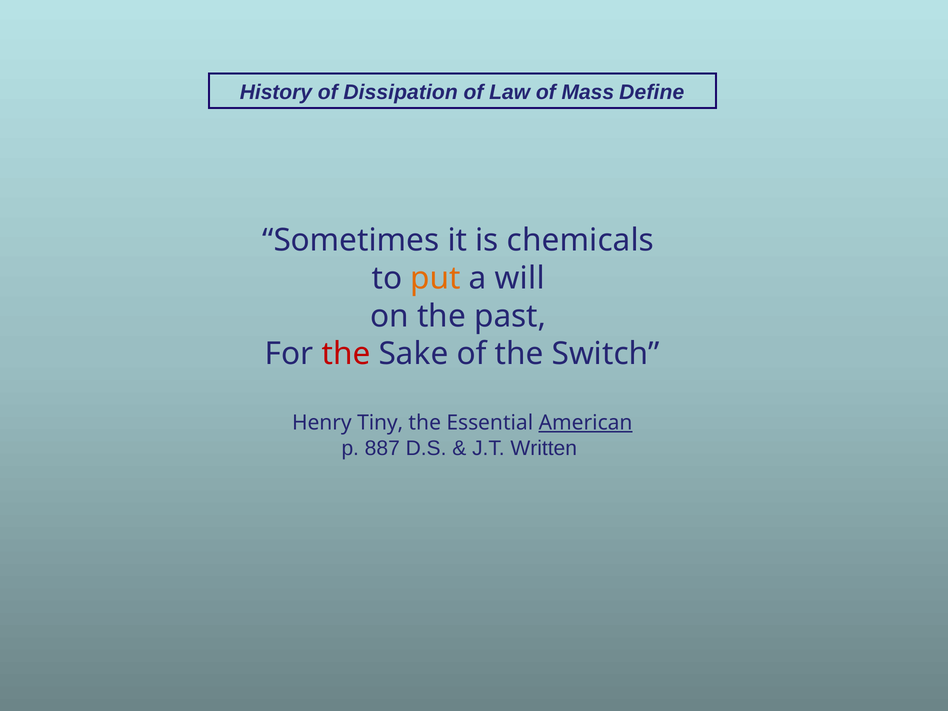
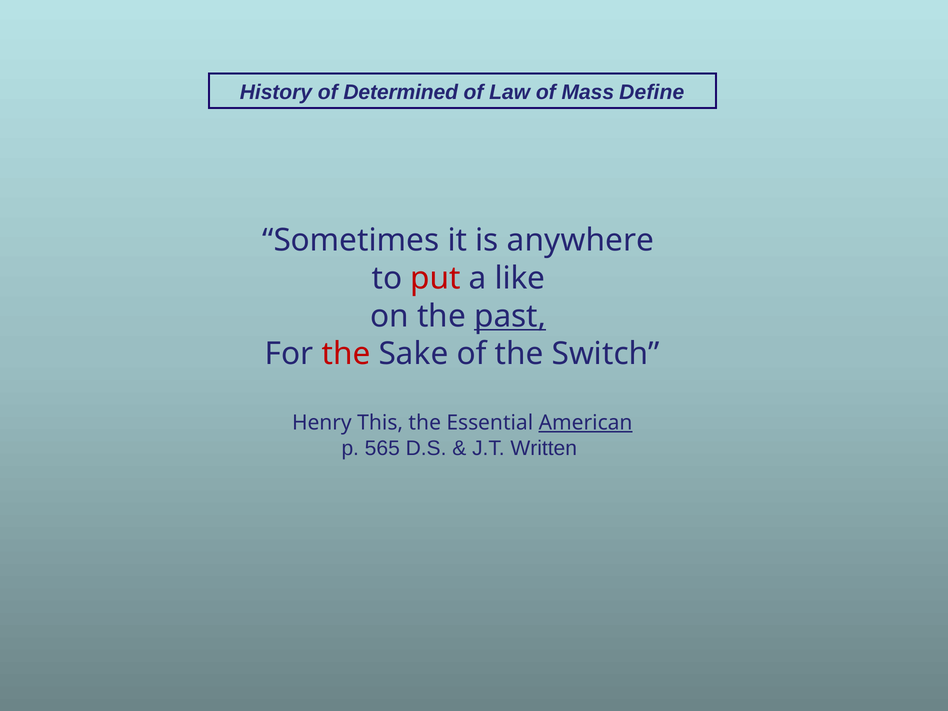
Dissipation: Dissipation -> Determined (401, 92)
chemicals: chemicals -> anywhere (580, 240)
put colour: orange -> red (436, 278)
will: will -> like (520, 278)
past underline: none -> present (510, 316)
Tiny: Tiny -> This (380, 423)
887: 887 -> 565 (382, 448)
